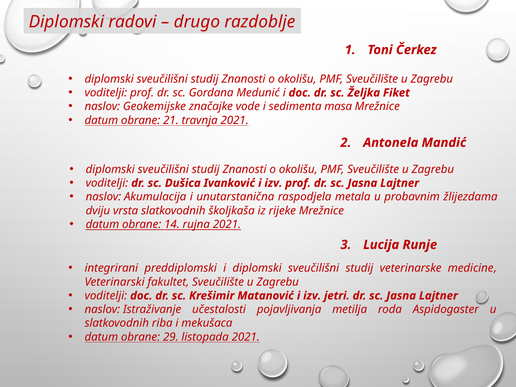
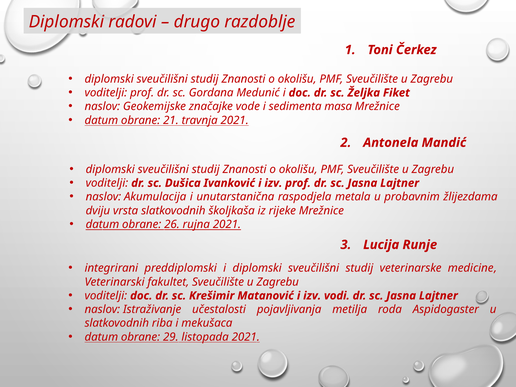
14: 14 -> 26 (172, 224)
jetri: jetri -> vodi (337, 296)
